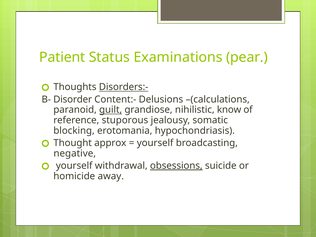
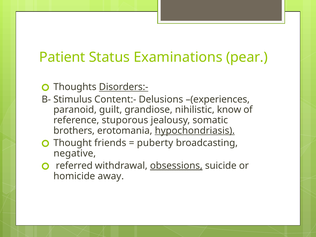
Disorder: Disorder -> Stimulus (73, 99)
–(calculations: –(calculations -> –(experiences (218, 99)
guilt underline: present -> none (111, 110)
blocking: blocking -> brothers (74, 131)
hypochondriasis underline: none -> present (195, 131)
approx: approx -> friends (110, 143)
yourself: yourself -> puberty (155, 143)
yourself: yourself -> referred (74, 166)
